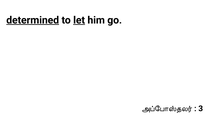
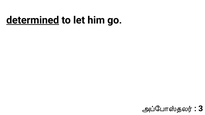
let underline: present -> none (79, 20)
